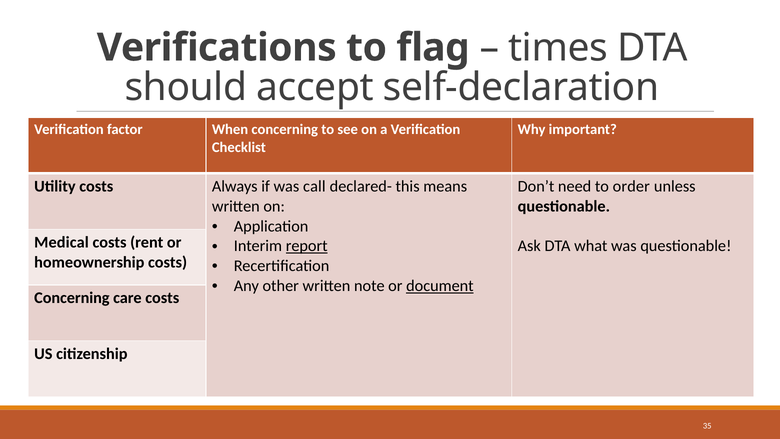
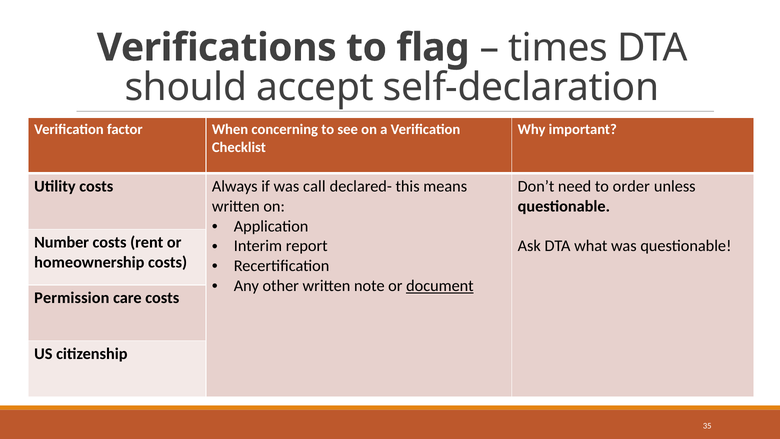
Medical: Medical -> Number (62, 242)
report underline: present -> none (307, 246)
Concerning: Concerning -> Permission (72, 298)
